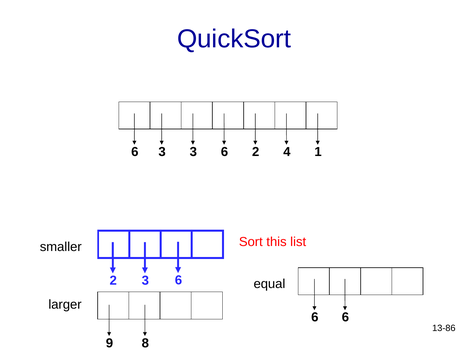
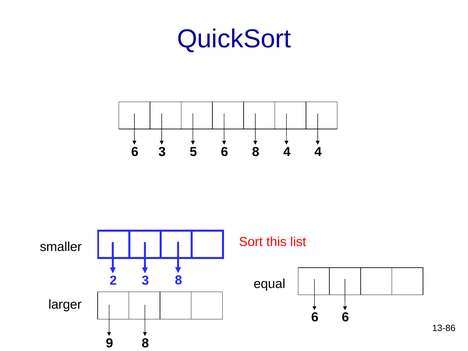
3 3: 3 -> 5 (193, 152)
2: 2 -> 8 (256, 152)
4 1: 1 -> 4 (318, 152)
2 3 6: 6 -> 8 (178, 280)
